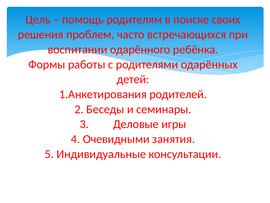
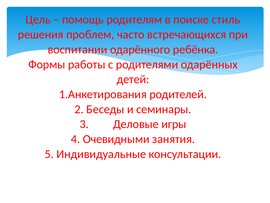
своих: своих -> стиль (226, 20)
